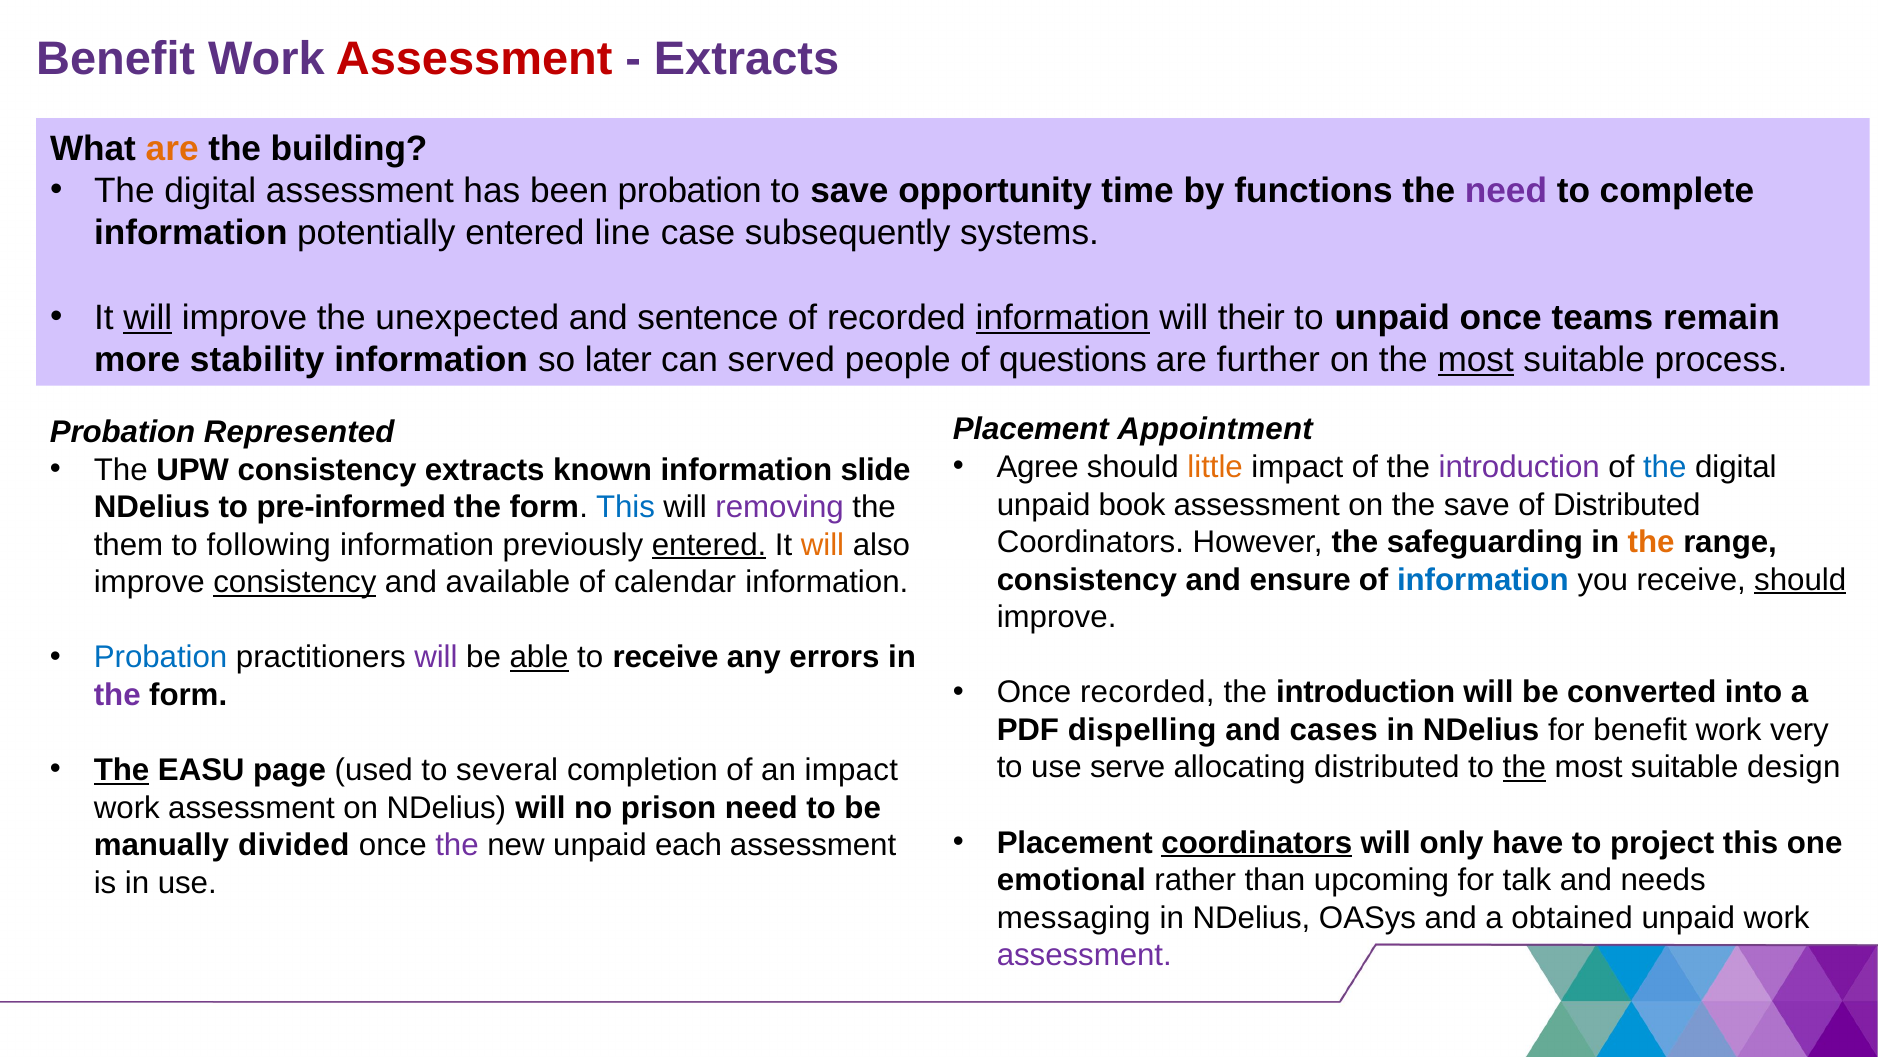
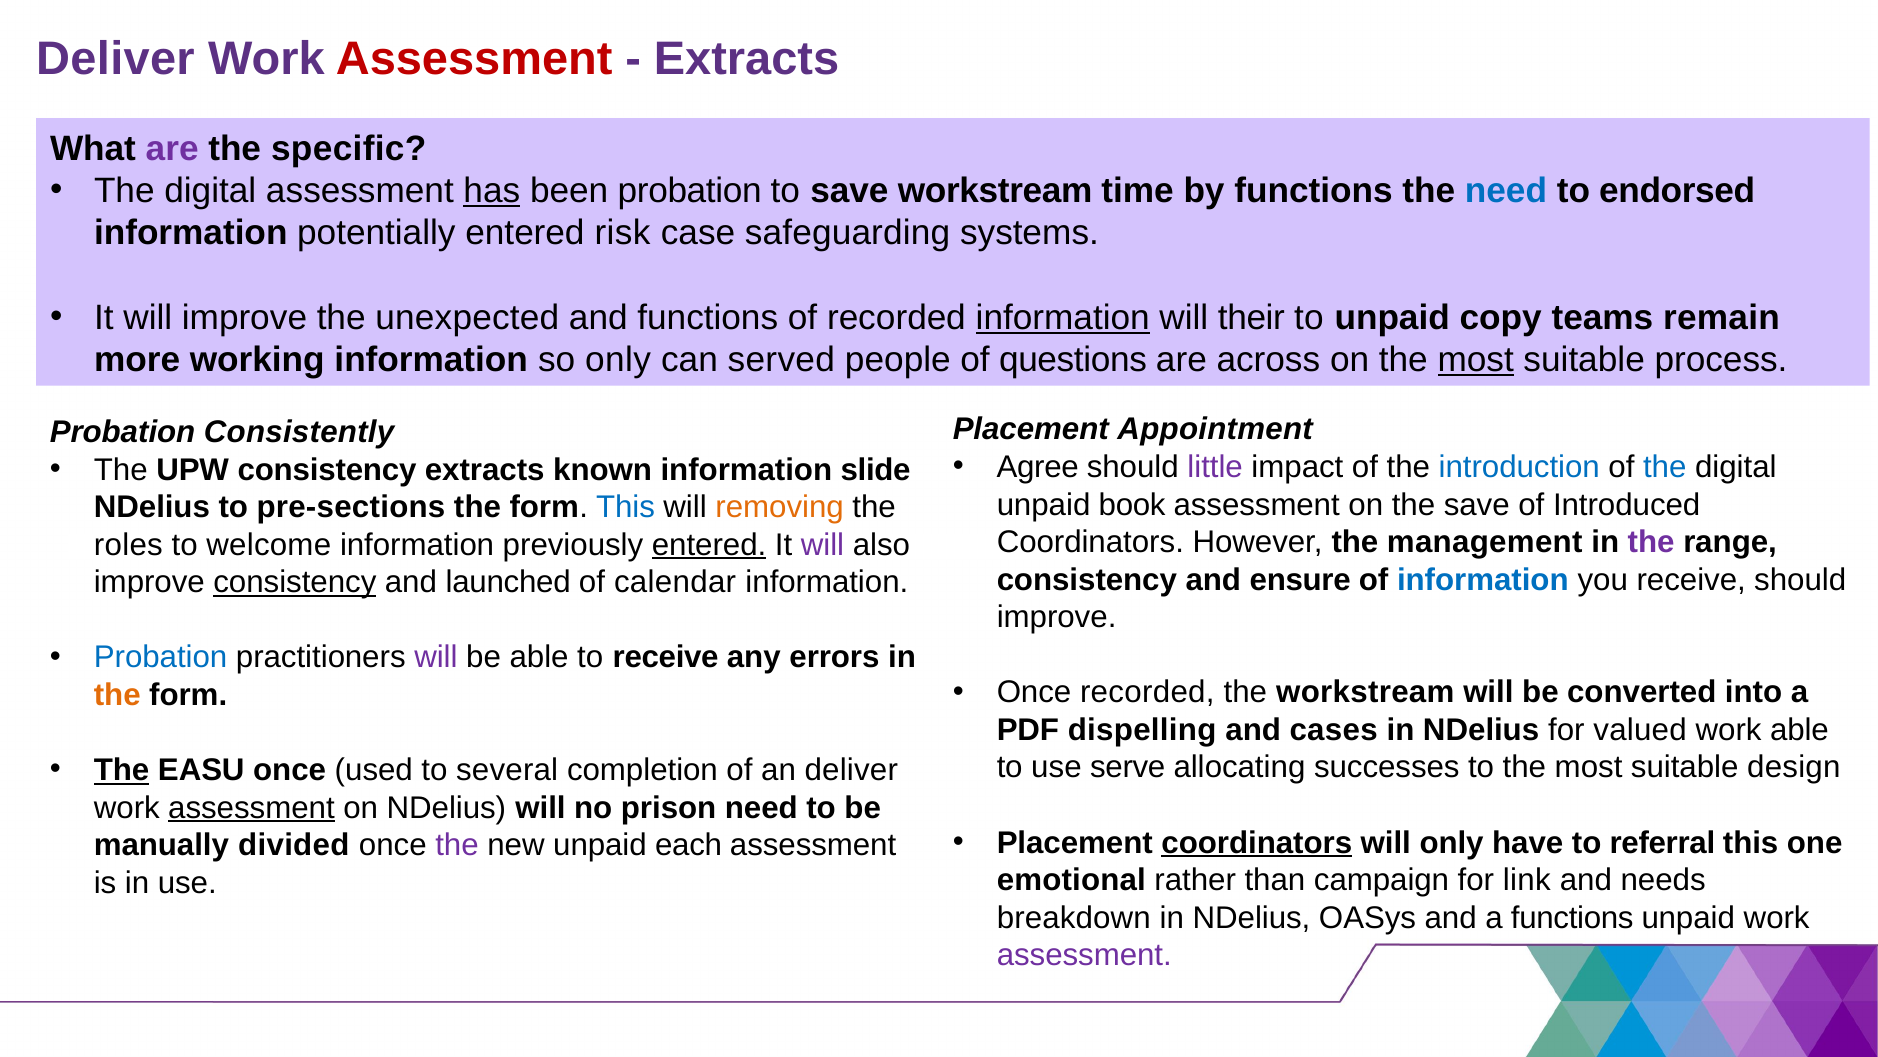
Benefit: Benefit -> Deliver (115, 59)
are colour: orange -> purple (172, 149)
building: building -> specific (349, 149)
has underline: none -> present (492, 191)
save opportunity: opportunity -> workstream (995, 191)
need colour: purple -> blue (1506, 191)
complete: complete -> endorsed (1677, 191)
line: line -> risk (623, 233)
subsequently: subsequently -> safeguarding (848, 233)
will underline: present -> none (148, 318)
and sentence: sentence -> functions (708, 318)
unpaid once: once -> copy (1501, 318)
stability: stability -> working (257, 360)
so later: later -> only (618, 360)
further: further -> across (1268, 360)
Represented: Represented -> Consistently (299, 432)
little colour: orange -> purple (1215, 467)
introduction colour: purple -> blue (1519, 467)
of Distributed: Distributed -> Introduced (1627, 504)
pre-informed: pre-informed -> pre-sections (351, 507)
removing colour: purple -> orange (780, 507)
safeguarding: safeguarding -> management (1485, 542)
the colour: orange -> purple (1651, 542)
them: them -> roles (128, 545)
following: following -> welcome (269, 545)
will colour: orange -> purple (823, 545)
should underline: present -> none (1800, 579)
available: available -> launched (508, 582)
able underline: present -> none (539, 657)
introduction: introduction -> workstream (1365, 692)
the colour: purple -> orange (117, 695)
for benefit: benefit -> valued (1640, 730)
work very: very -> able (1799, 730)
allocating distributed: distributed -> successes (1387, 767)
the underline: present -> none (1524, 767)
EASU page: page -> once (290, 770)
an impact: impact -> deliver (851, 770)
assessment underline: none -> present (251, 807)
project: project -> referral (1662, 842)
upcoming: upcoming -> campaign (1382, 880)
talk: talk -> link (1527, 880)
messaging: messaging -> breakdown (1074, 917)
a obtained: obtained -> functions (1572, 917)
